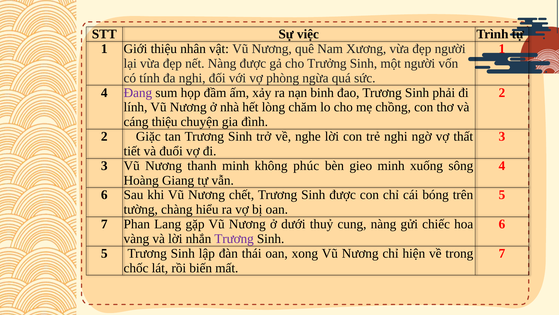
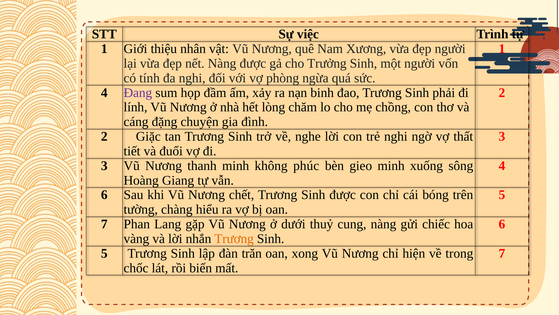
cáng thiệu: thiệu -> đặng (165, 122)
Trương colour: purple -> orange (234, 238)
thái: thái -> trăn (252, 253)
